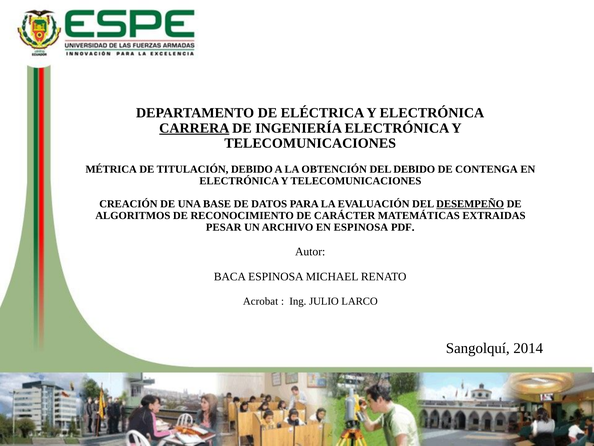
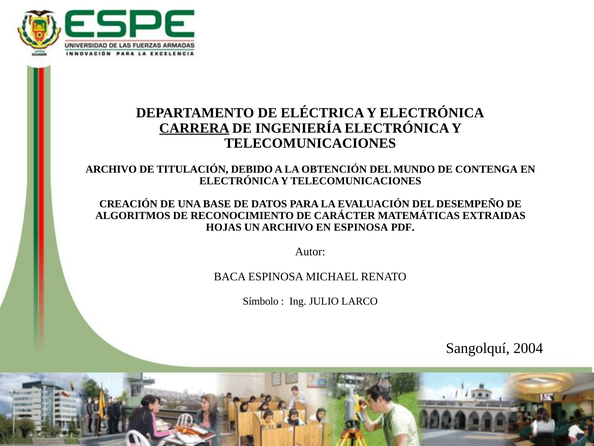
MÉTRICA: MÉTRICA -> ARCHIVO (111, 169)
DEL DEBIDO: DEBIDO -> MUNDO (414, 169)
DESEMPEÑO underline: present -> none (470, 204)
PESAR: PESAR -> HOJAS (224, 227)
Acrobat: Acrobat -> Símbolo (261, 301)
2014: 2014 -> 2004 (528, 348)
